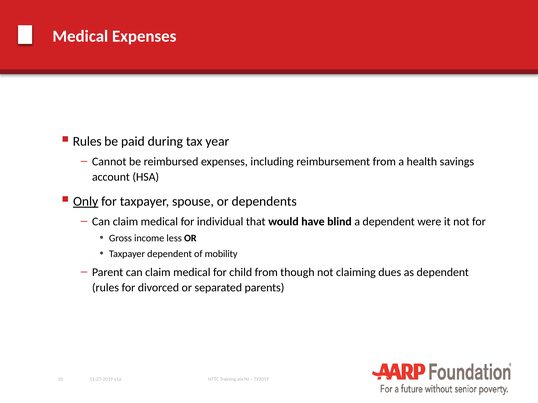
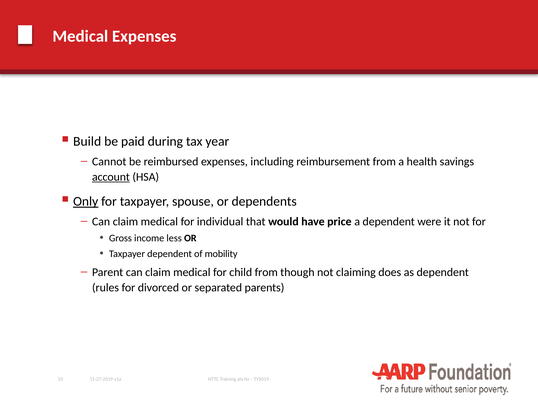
Rules: Rules -> Build (87, 141)
account underline: none -> present (111, 177)
blind: blind -> price (339, 222)
dues: dues -> does (390, 273)
